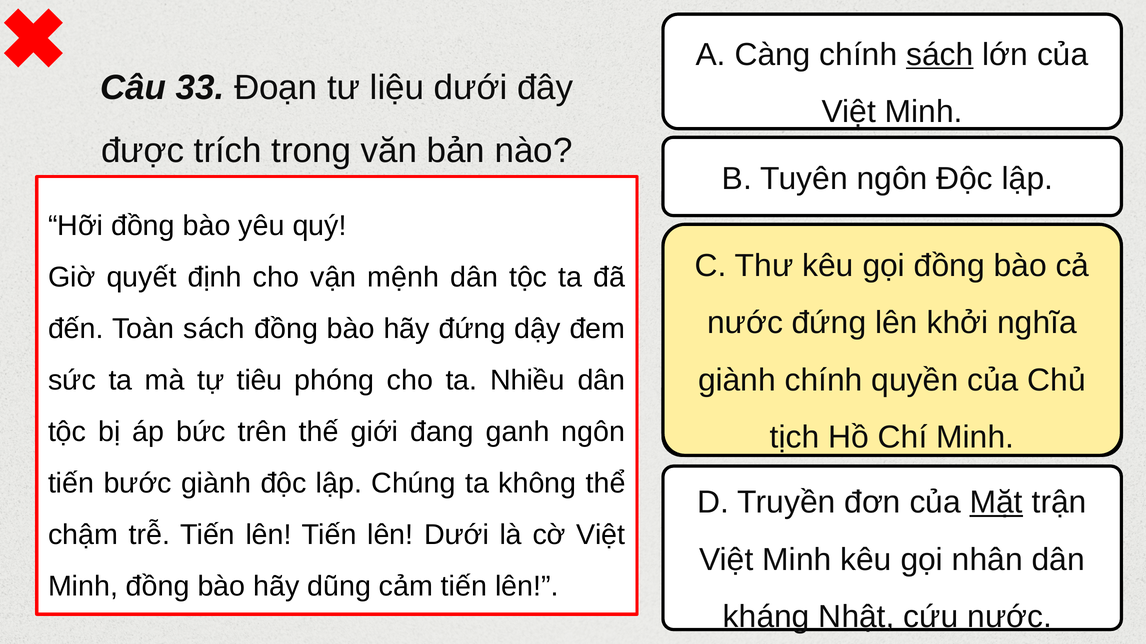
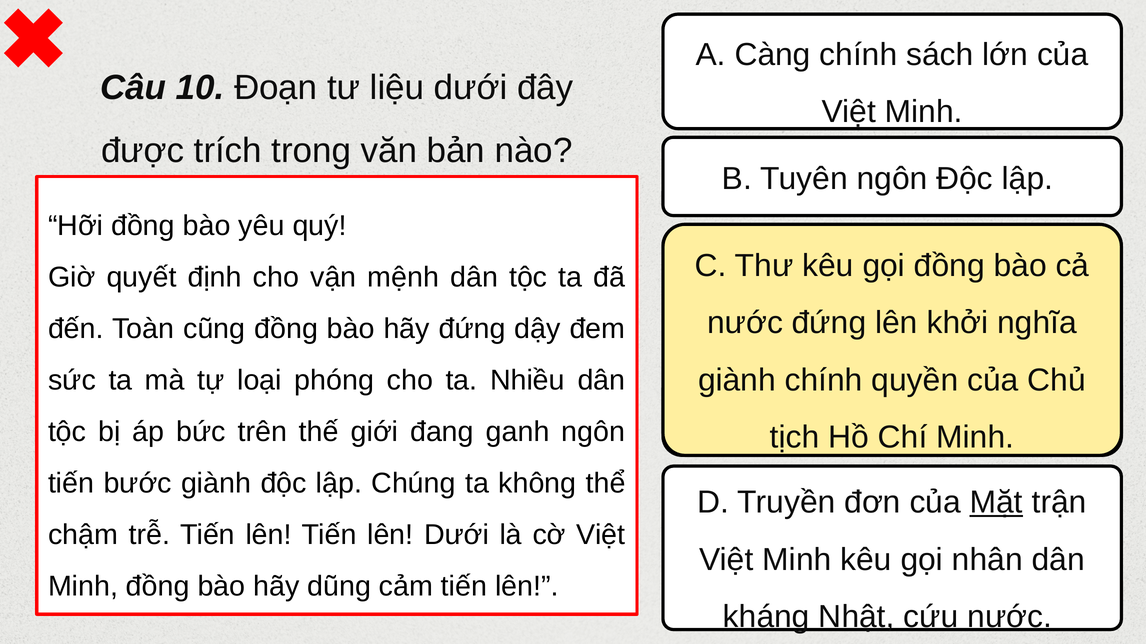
sách underline: present -> none (940, 55)
33: 33 -> 10 (200, 88)
Toàn sách: sách -> cũng (214, 329)
tiêu: tiêu -> loại (259, 381)
